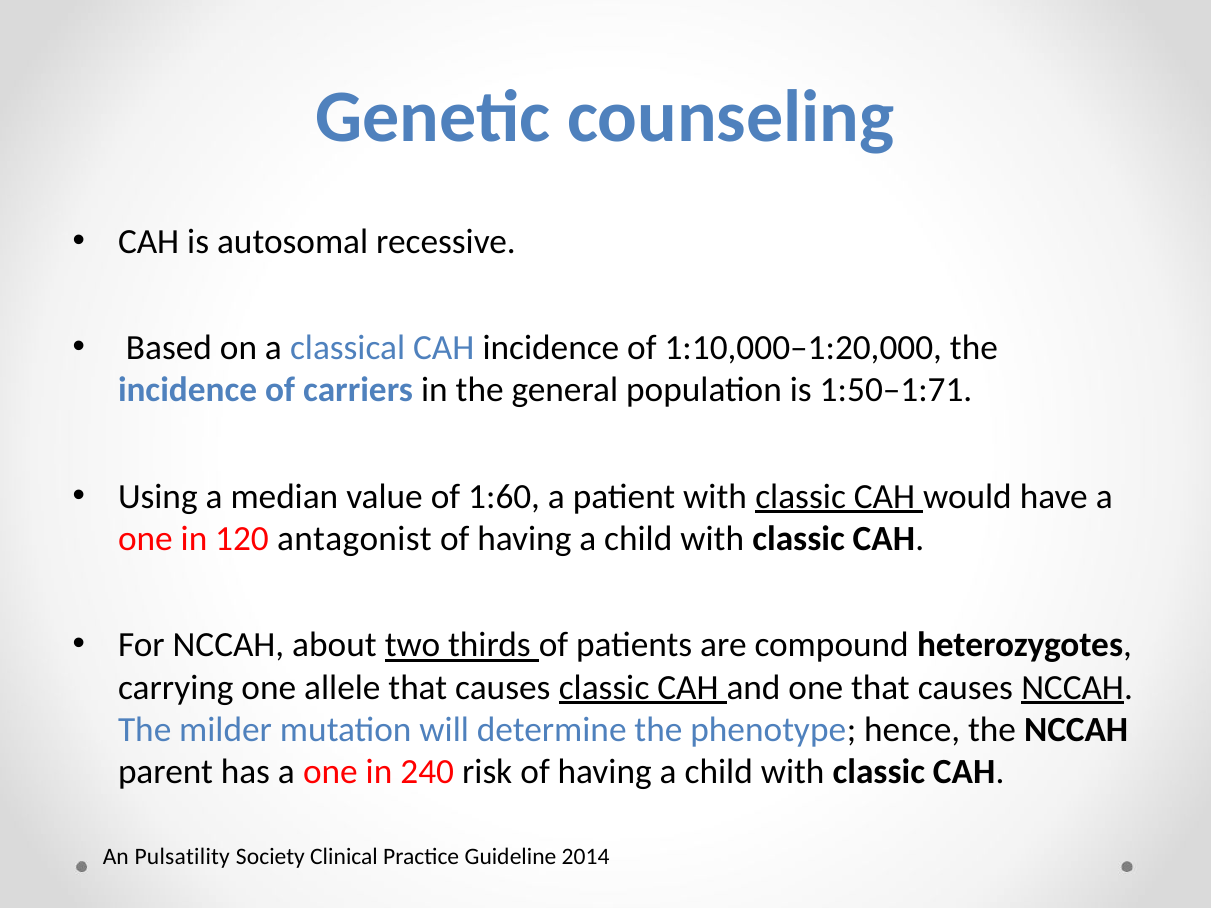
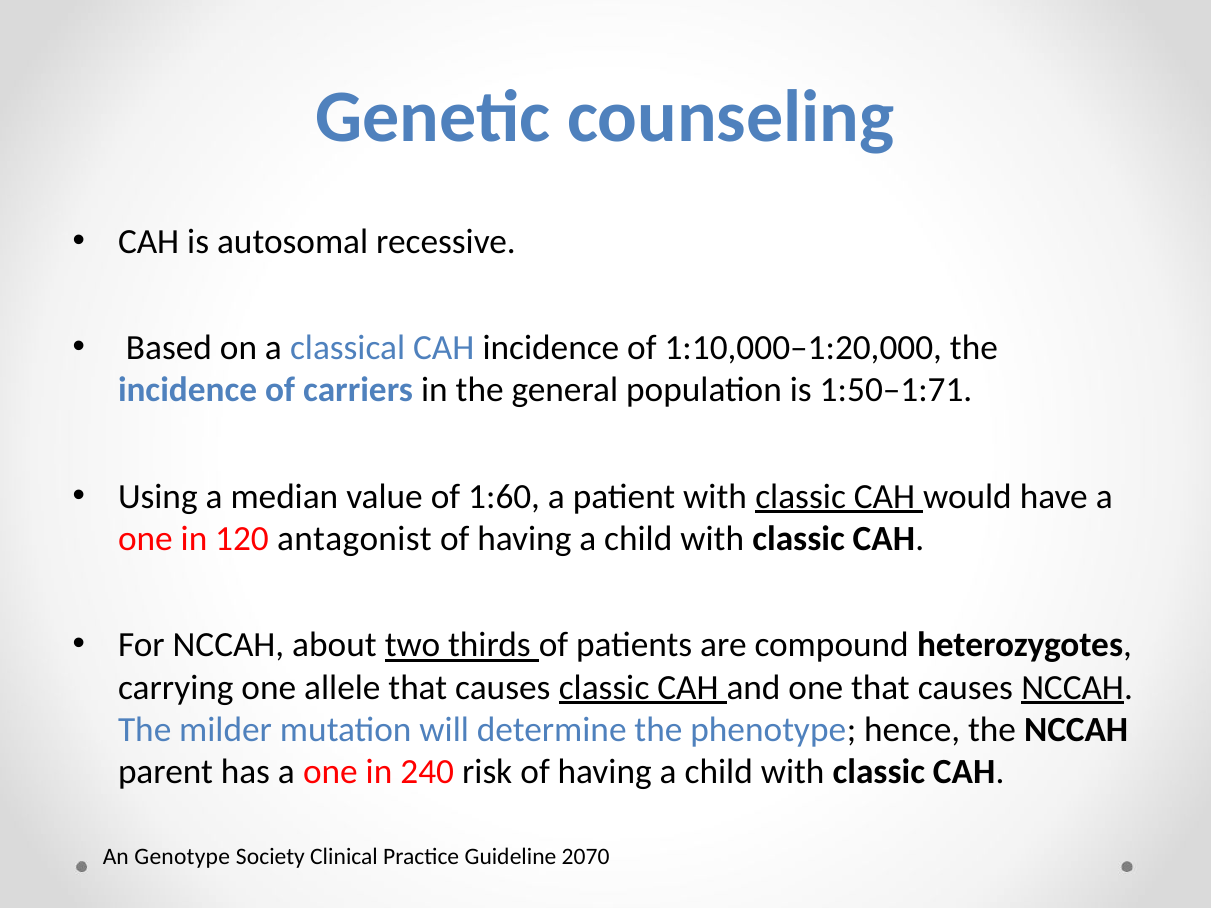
Pulsatility: Pulsatility -> Genotype (182, 857)
2014: 2014 -> 2070 (586, 857)
